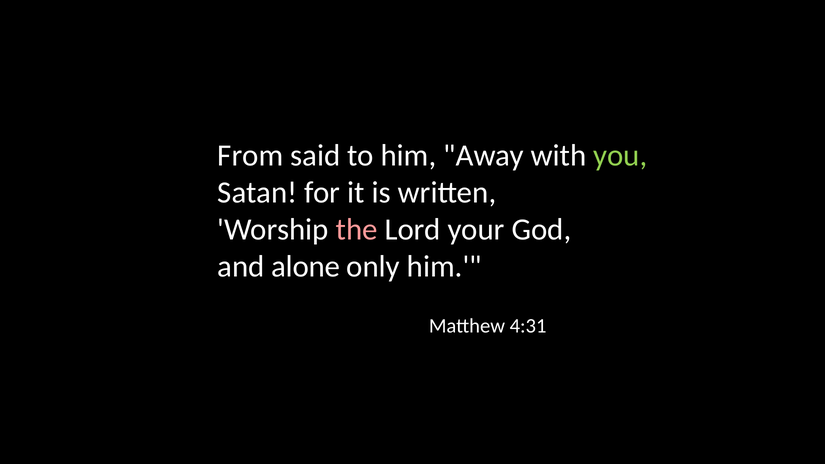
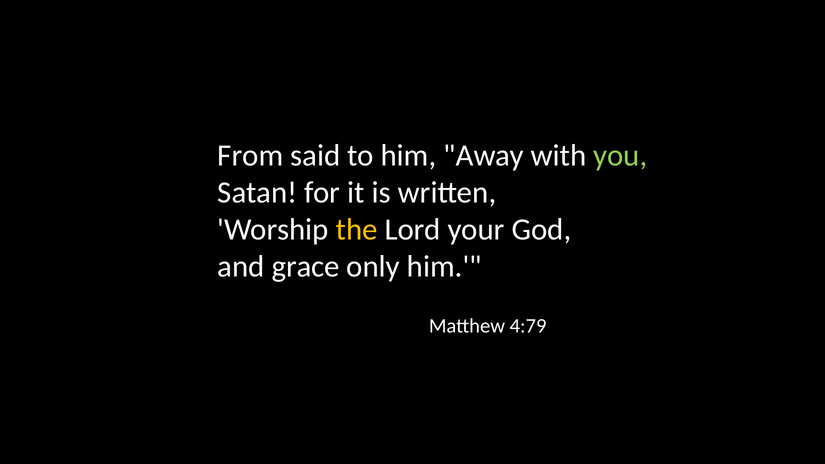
the colour: pink -> yellow (357, 230)
alone: alone -> grace (306, 267)
4:31: 4:31 -> 4:79 (528, 326)
